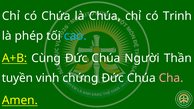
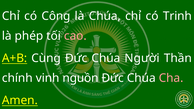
Chứa: Chứa -> Công (56, 16)
cao colour: light blue -> pink (75, 36)
tuyền: tuyền -> chính (17, 78)
chứng: chứng -> nguồn (81, 78)
